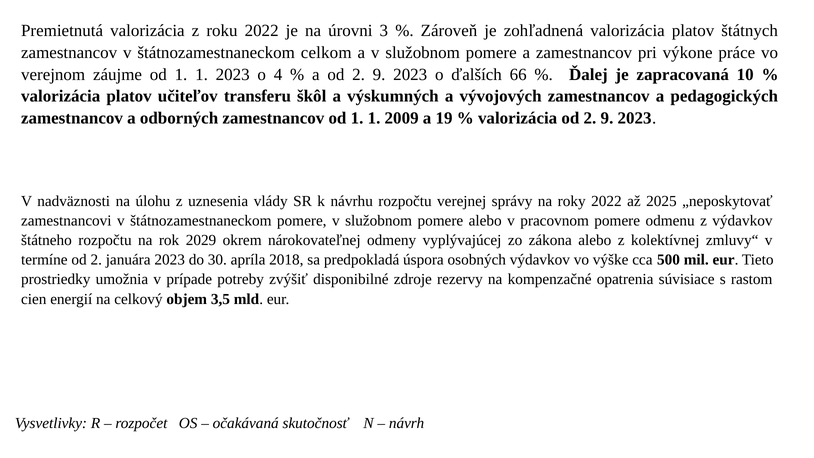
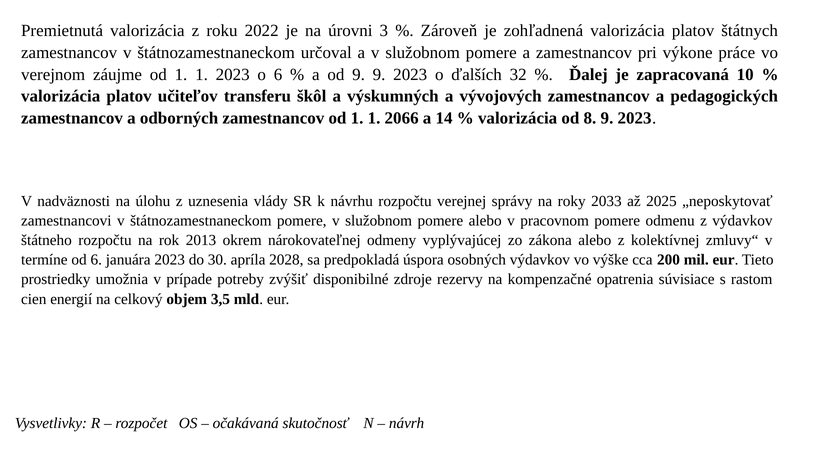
celkom: celkom -> určoval (326, 53)
o 4: 4 -> 6 (278, 74)
a od 2: 2 -> 9 (359, 74)
66: 66 -> 32 (518, 74)
2009: 2009 -> 2066 (402, 118)
19: 19 -> 14 (444, 118)
valorizácia od 2: 2 -> 8 (590, 118)
roky 2022: 2022 -> 2033 (606, 201)
2029: 2029 -> 2013 (201, 240)
termíne od 2: 2 -> 6 (96, 260)
2018: 2018 -> 2028 (286, 260)
500: 500 -> 200 (669, 260)
